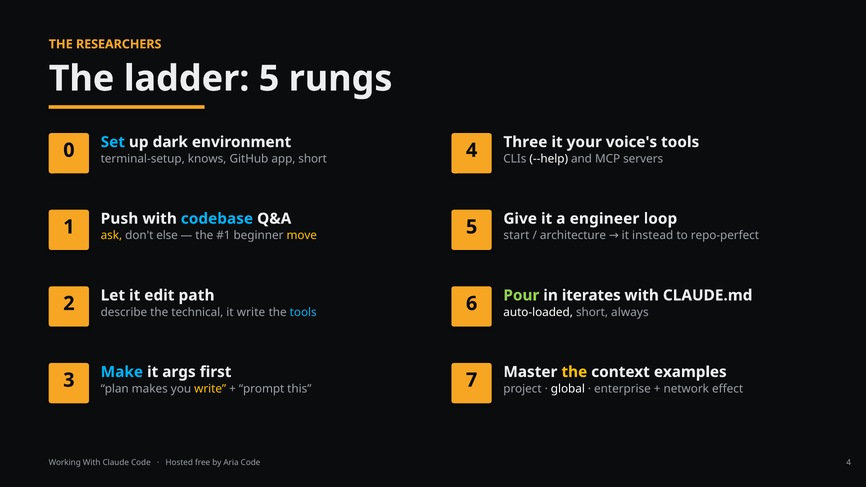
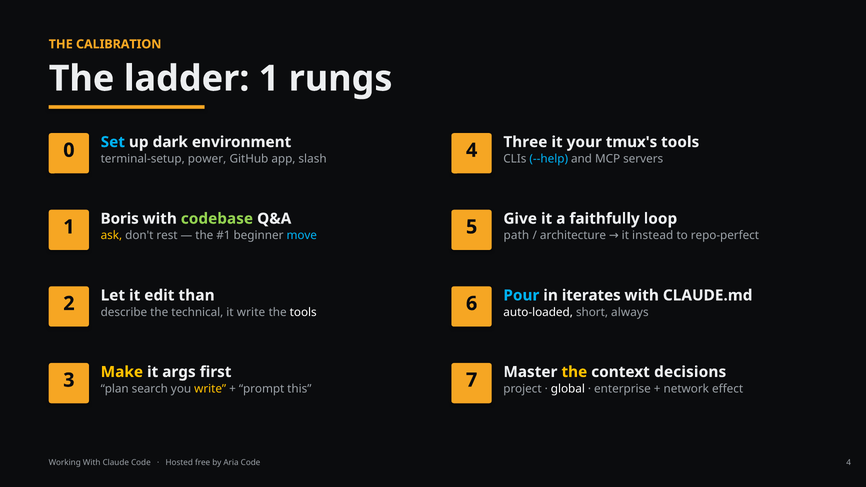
RESEARCHERS: RESEARCHERS -> CALIBRATION (119, 44)
5: 5 -> 1 (269, 79)
voice's: voice's -> tmux's (632, 142)
knows: knows -> power (207, 159)
app short: short -> slash (313, 159)
--help colour: white -> light blue (549, 159)
Push: Push -> Boris (120, 219)
codebase colour: light blue -> light green (217, 219)
engineer: engineer -> faithfully (605, 219)
else: else -> rest (167, 236)
move colour: yellow -> light blue (302, 236)
start: start -> path (516, 236)
path: path -> than (197, 295)
Pour colour: light green -> light blue (521, 295)
tools colour: light blue -> white (303, 312)
Make colour: light blue -> yellow (122, 372)
examples: examples -> decisions (690, 372)
makes: makes -> search (150, 389)
